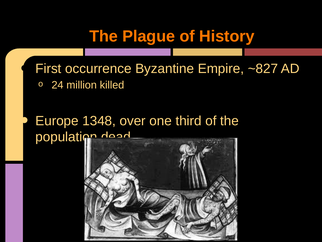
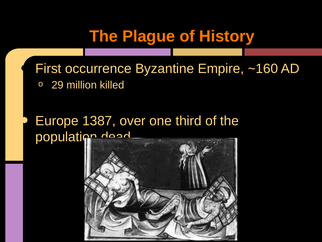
~827: ~827 -> ~160 (263, 69)
24: 24 -> 29 (57, 85)
1348: 1348 -> 1387 (99, 121)
